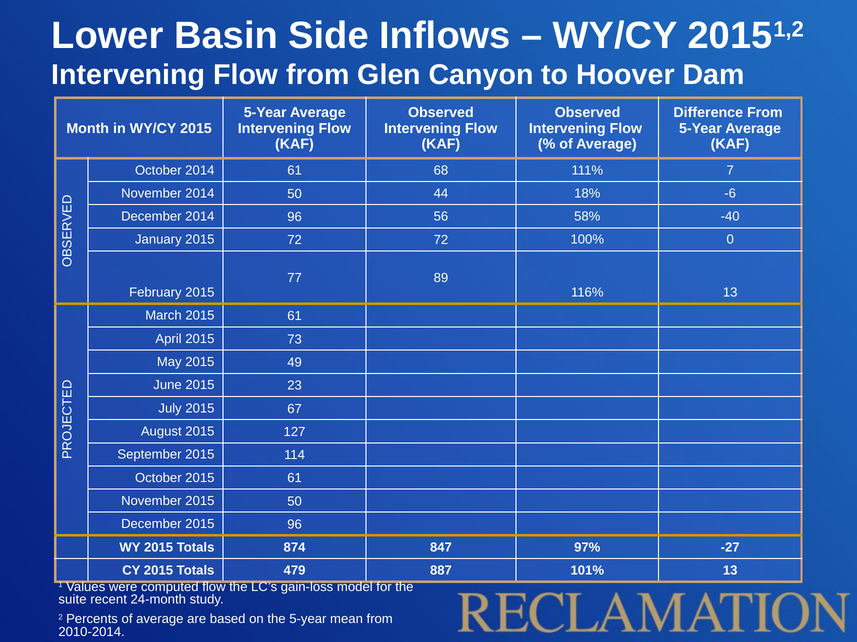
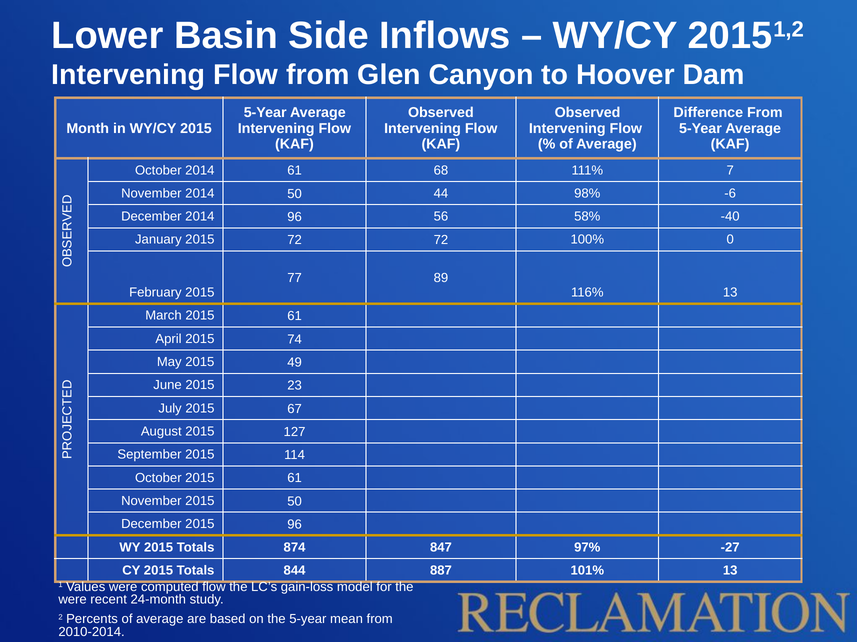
18%: 18% -> 98% (587, 194)
73: 73 -> 74 (295, 340)
479: 479 -> 844 (295, 571)
suite: suite -> were (73, 600)
